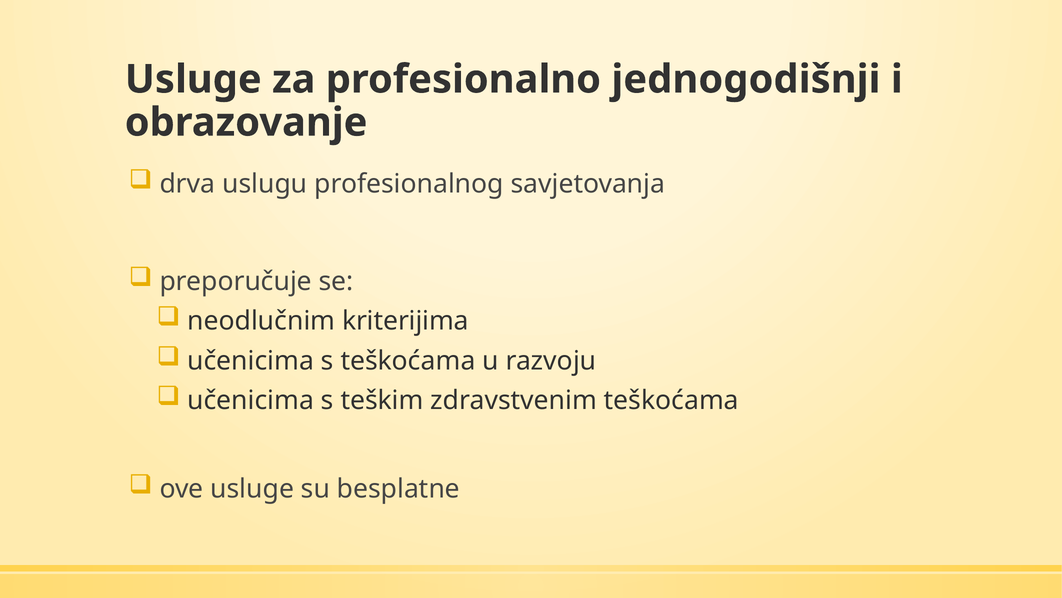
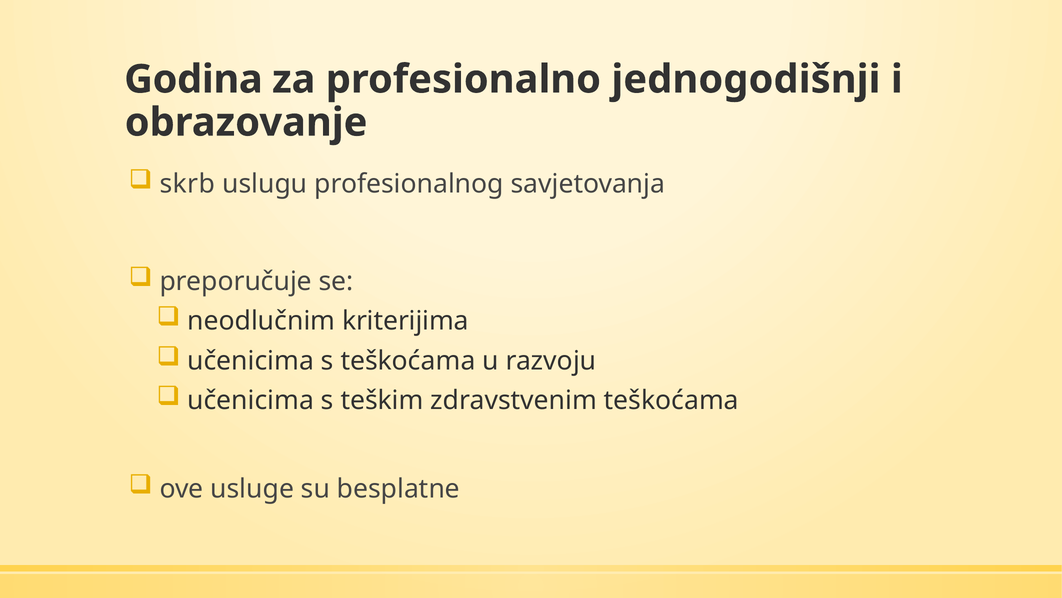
Usluge: Usluge -> Godina (193, 79)
drva: drva -> skrb (187, 184)
